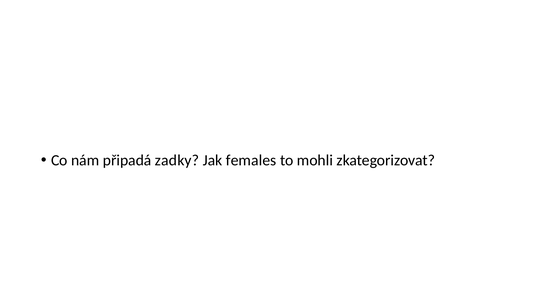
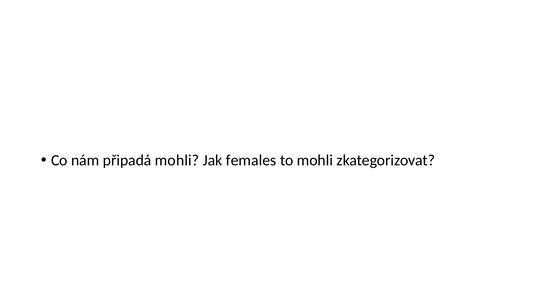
připadá zadky: zadky -> mohli (177, 160)
